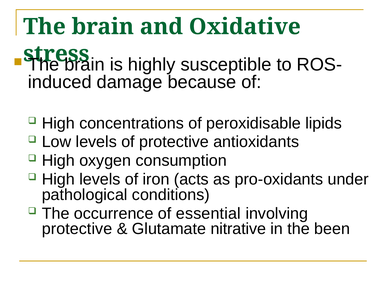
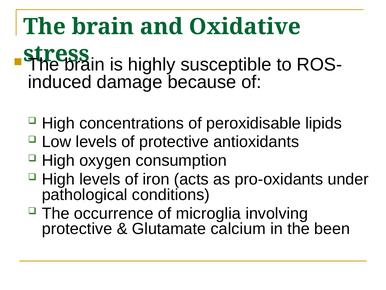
essential: essential -> microglia (208, 213)
nitrative: nitrative -> calcium (238, 229)
